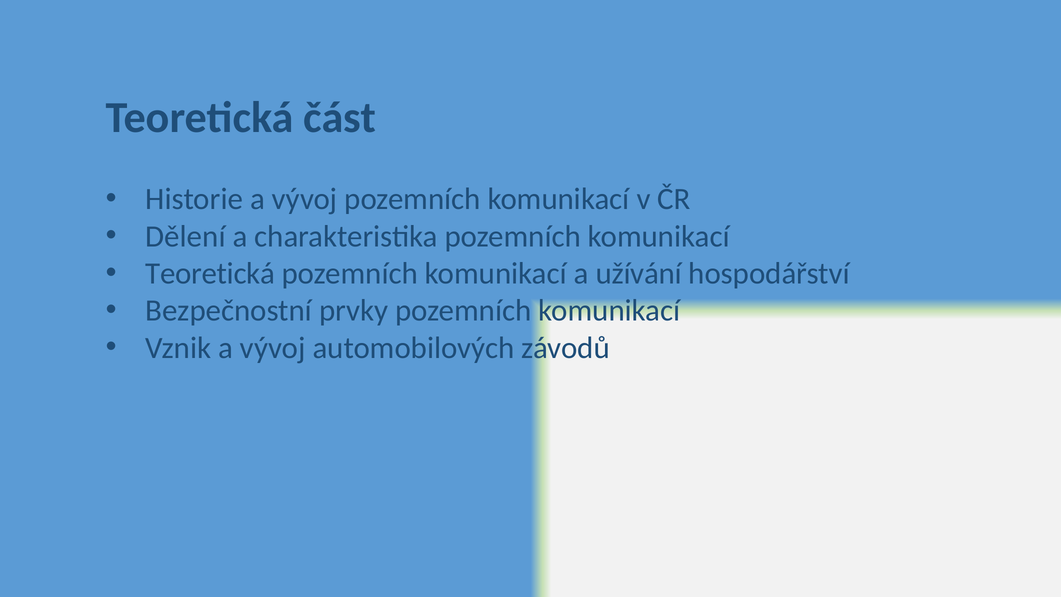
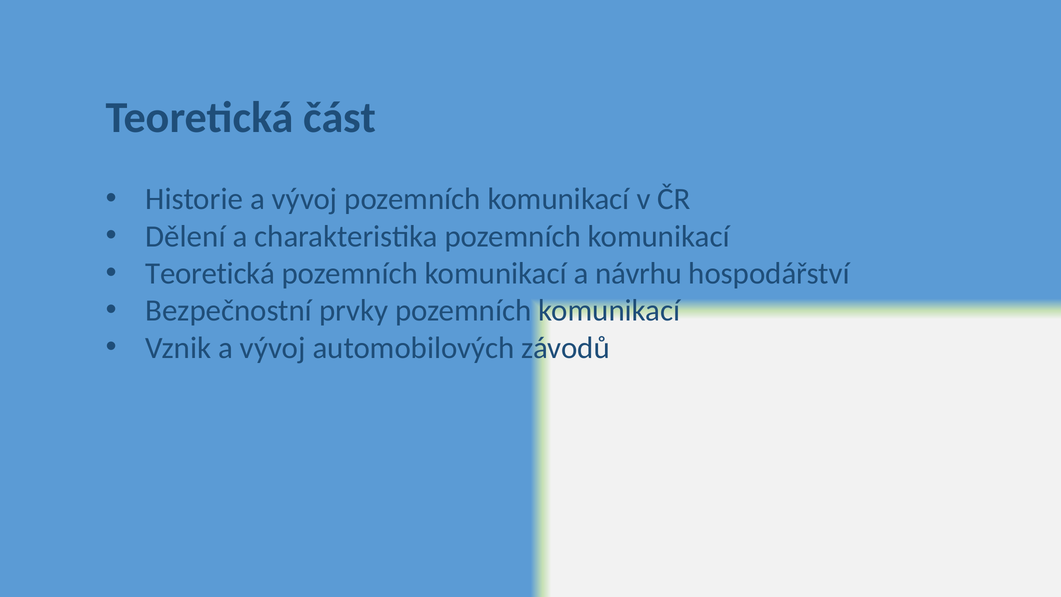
užívání: užívání -> návrhu (639, 273)
